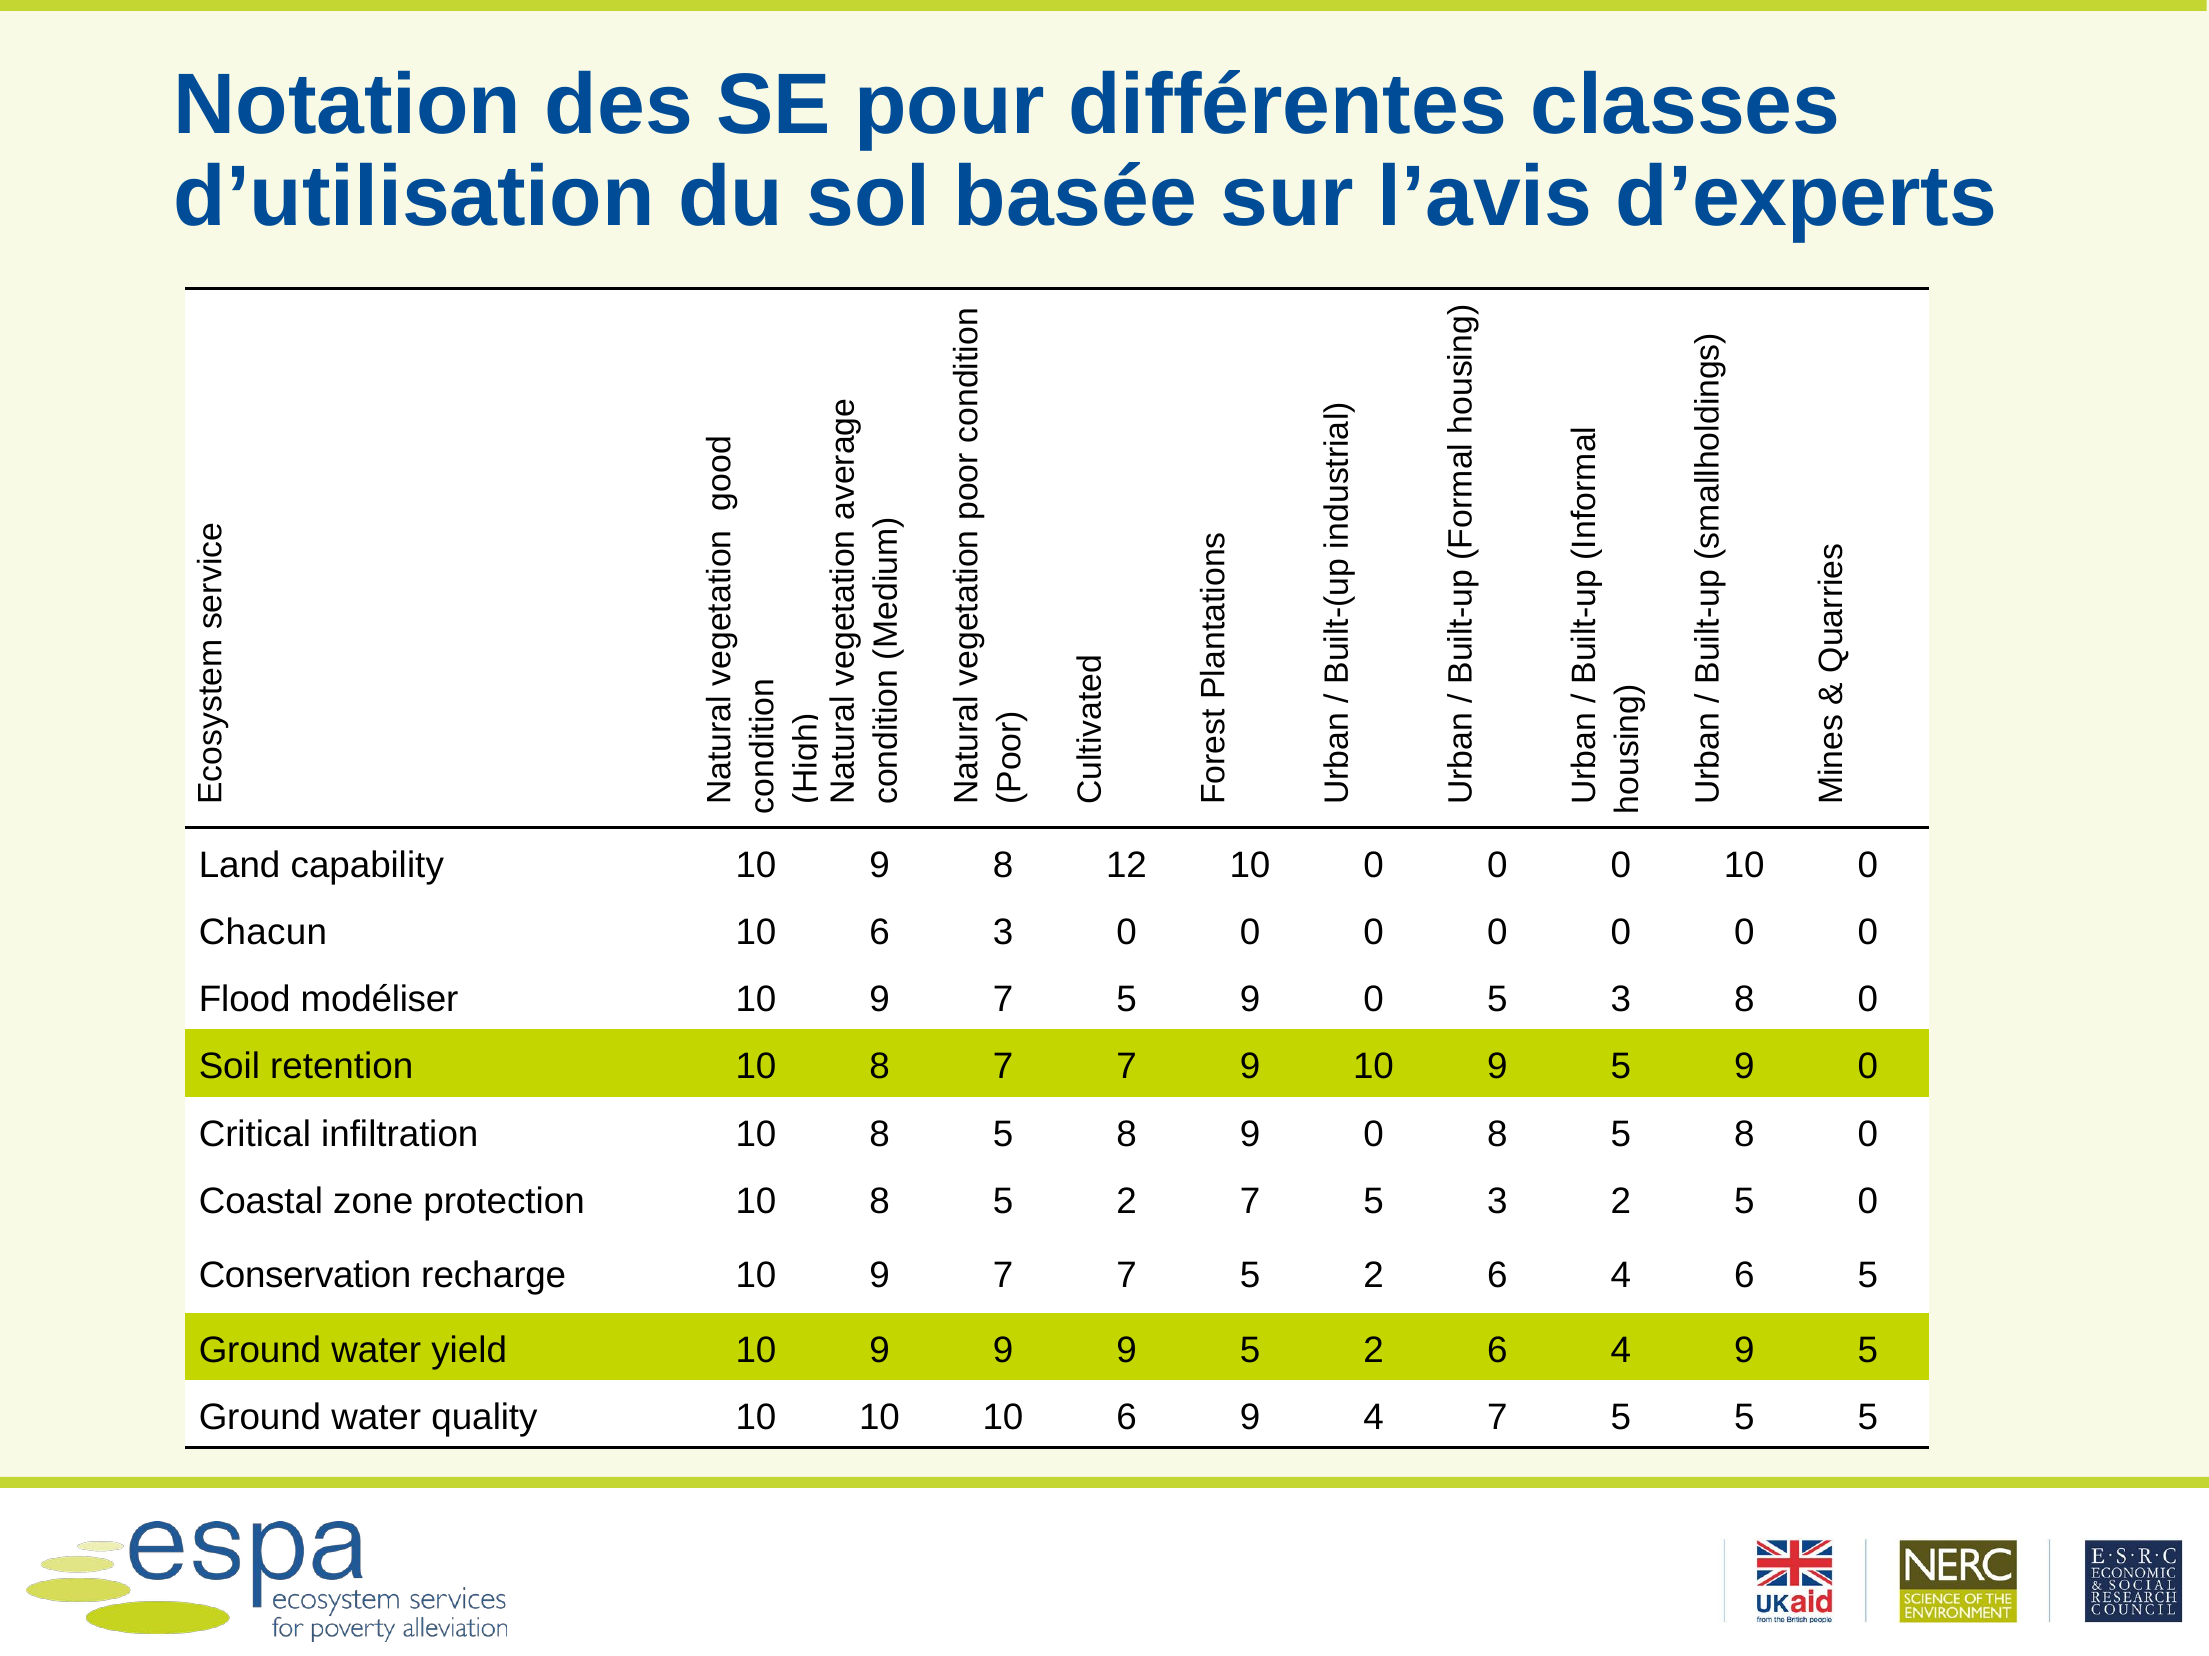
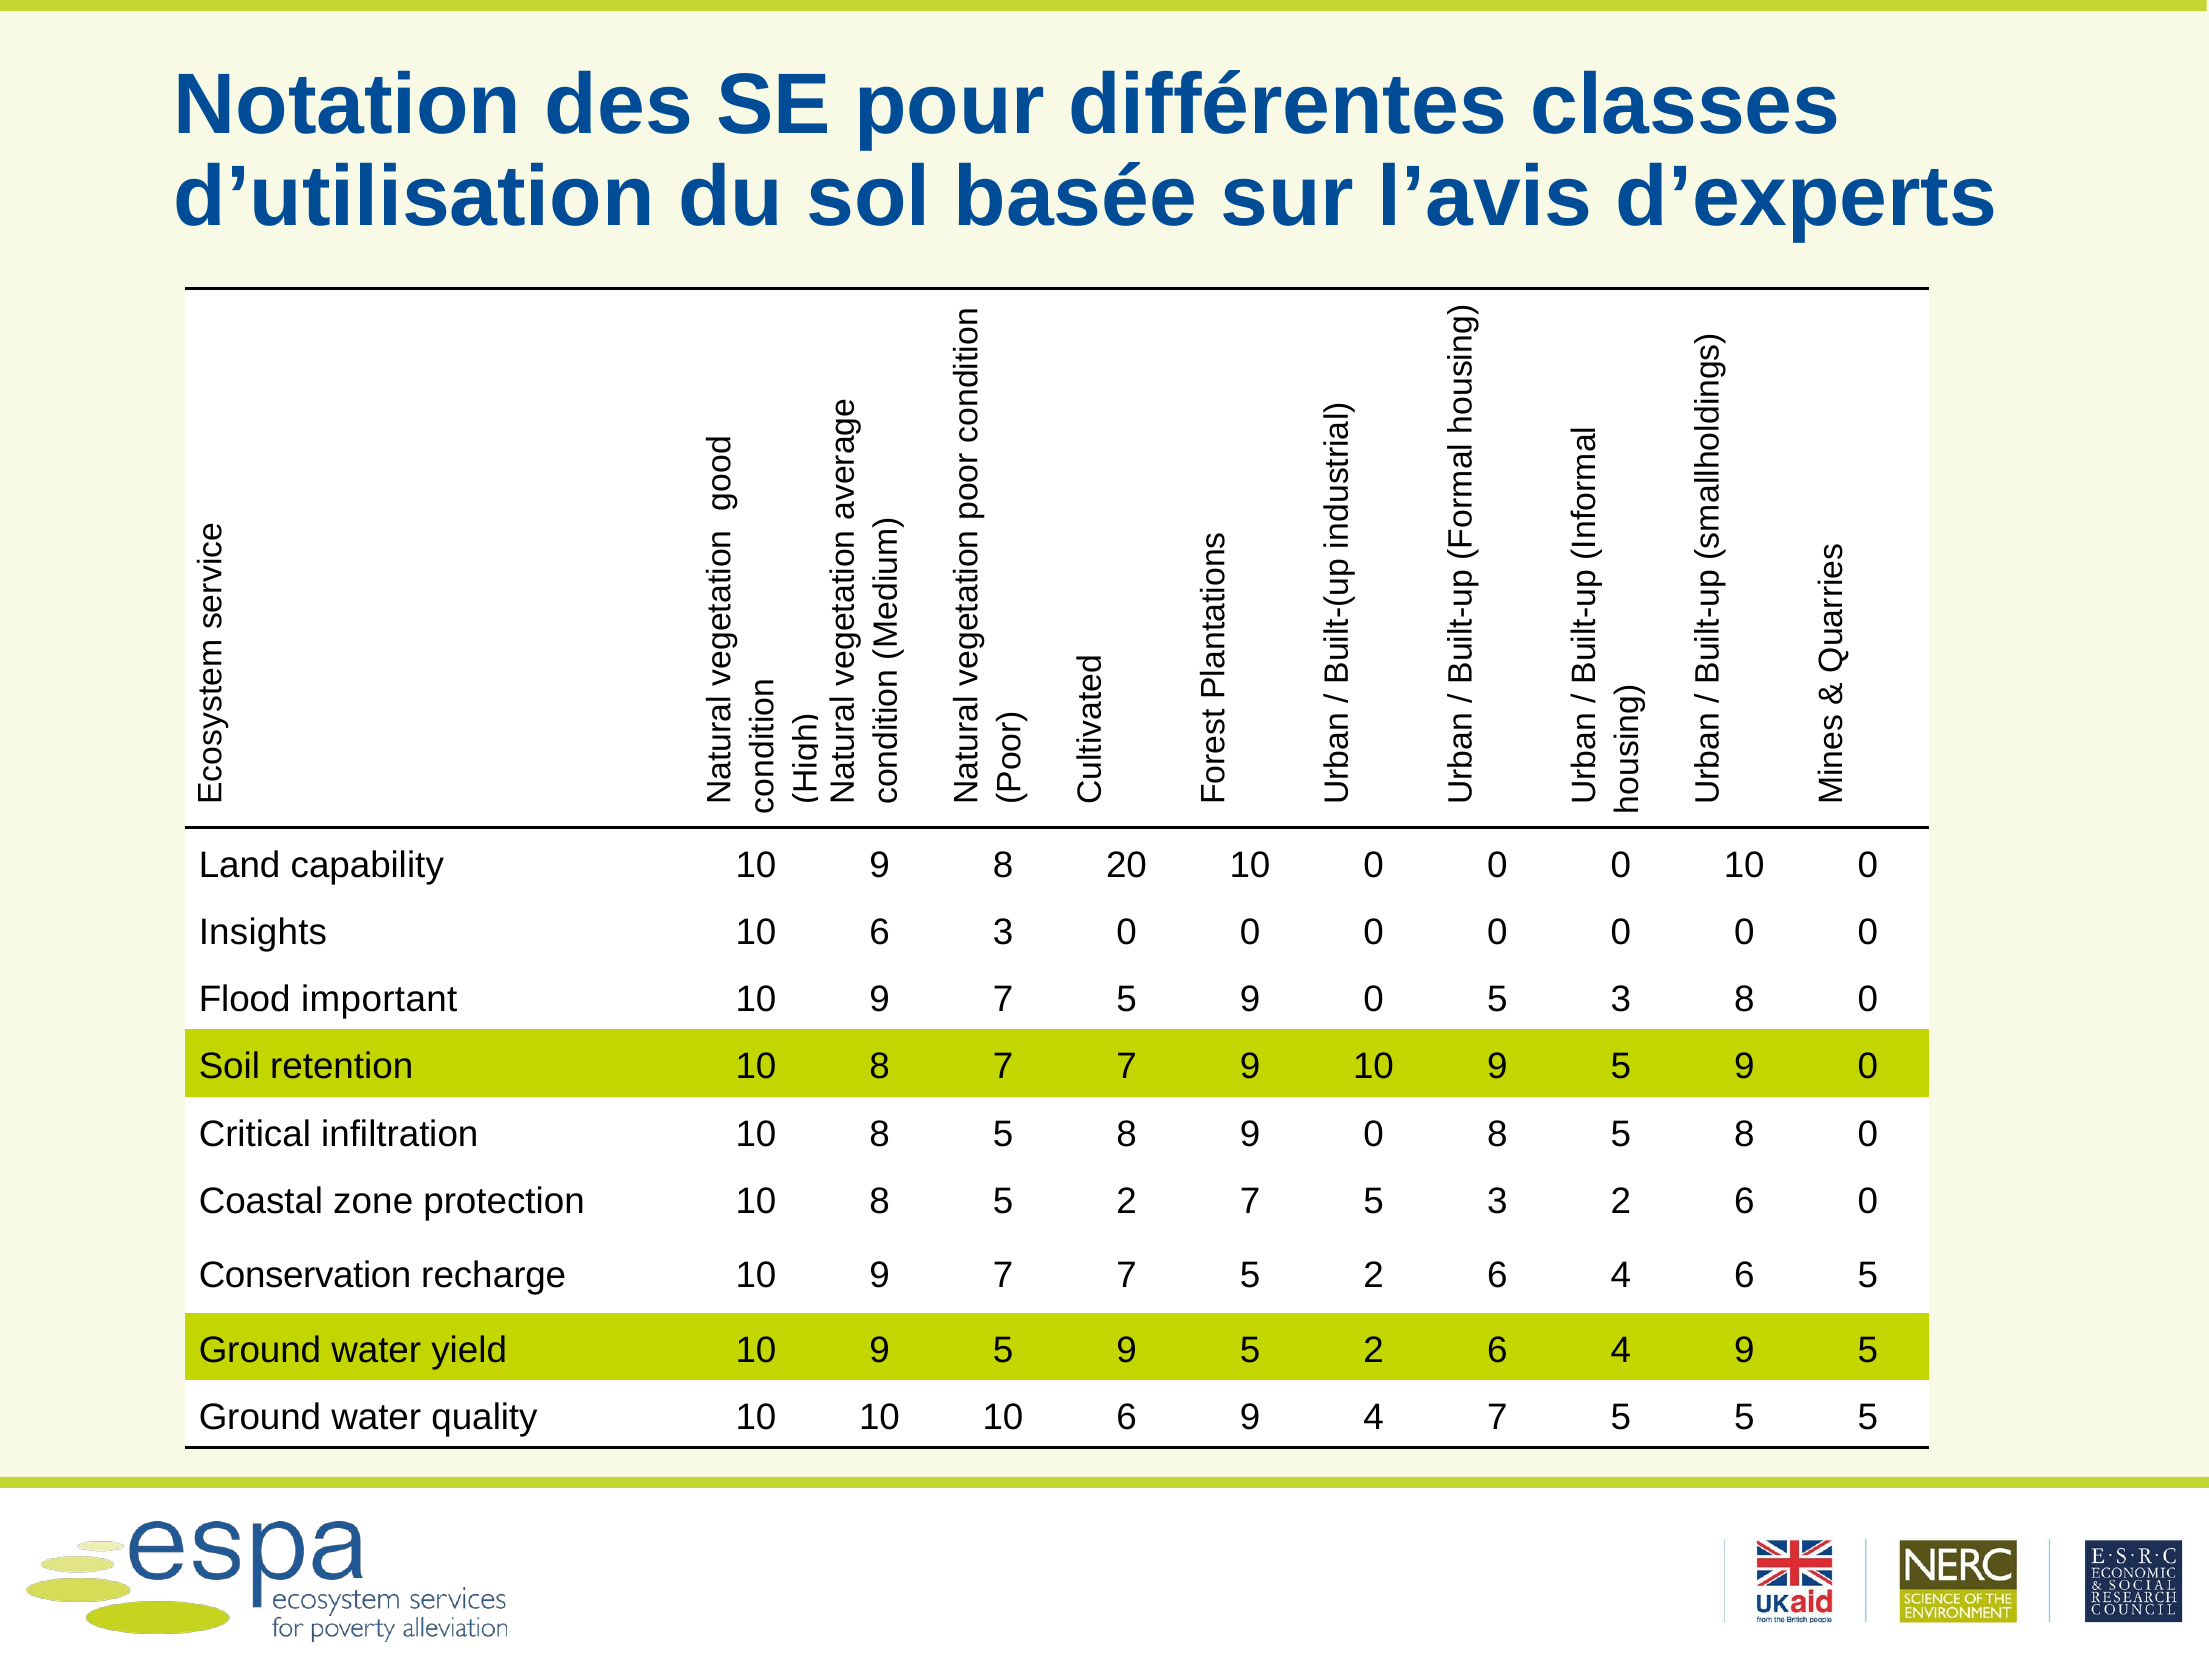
12: 12 -> 20 (1126, 865)
Chacun: Chacun -> Insights (263, 933)
modéliser: modéliser -> important (379, 1000)
3 2 5: 5 -> 6 (1744, 1202)
yield 10 9 9: 9 -> 5 (1003, 1351)
